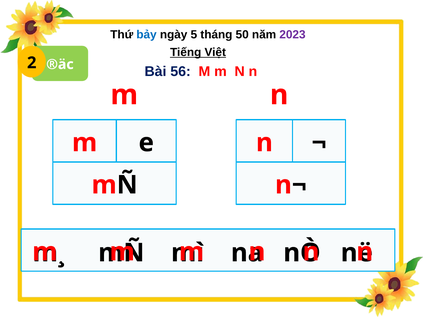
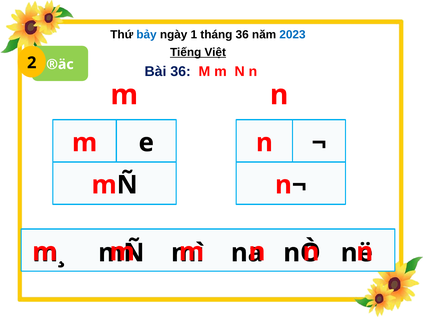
5: 5 -> 1 (194, 35)
tháng 50: 50 -> 36 (242, 35)
2023 colour: purple -> blue (292, 35)
Bài 56: 56 -> 36 (181, 71)
